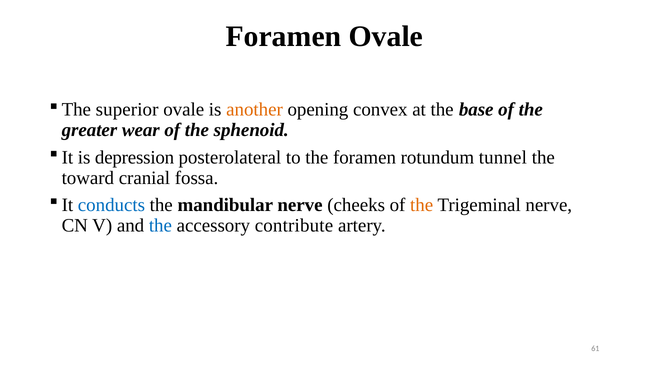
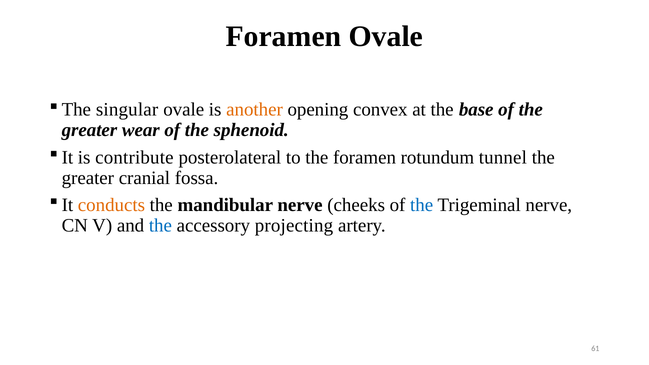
superior: superior -> singular (127, 110)
depression: depression -> contribute (134, 157)
toward: toward -> greater (88, 178)
conducts colour: blue -> orange (111, 205)
the colour: orange -> blue (422, 205)
contribute: contribute -> projecting (294, 225)
